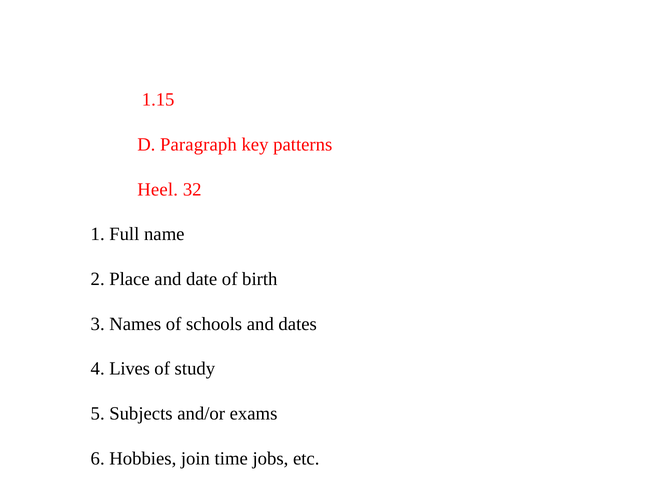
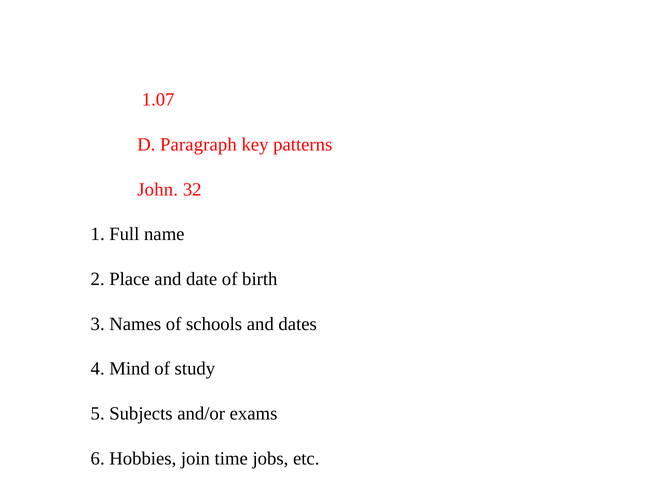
1.15: 1.15 -> 1.07 (158, 100)
Heel: Heel -> John (158, 189)
Lives: Lives -> Mind (130, 369)
